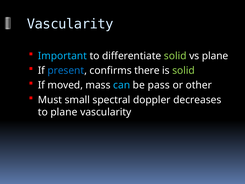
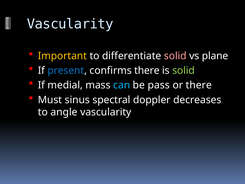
Important colour: light blue -> yellow (62, 56)
solid colour: light green -> pink (175, 56)
moved: moved -> medial (65, 85)
or other: other -> there (199, 85)
small: small -> sinus (77, 100)
to plane: plane -> angle (64, 112)
